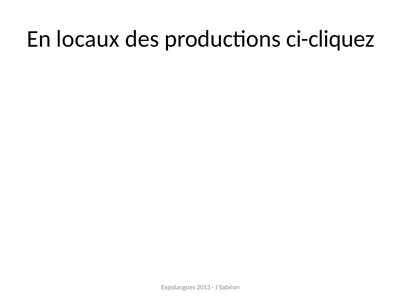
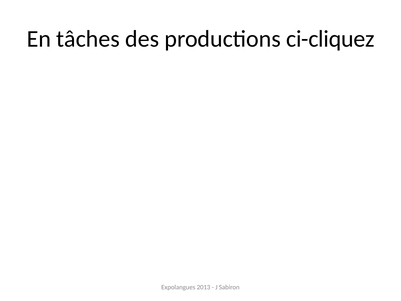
locaux: locaux -> tâches (88, 39)
